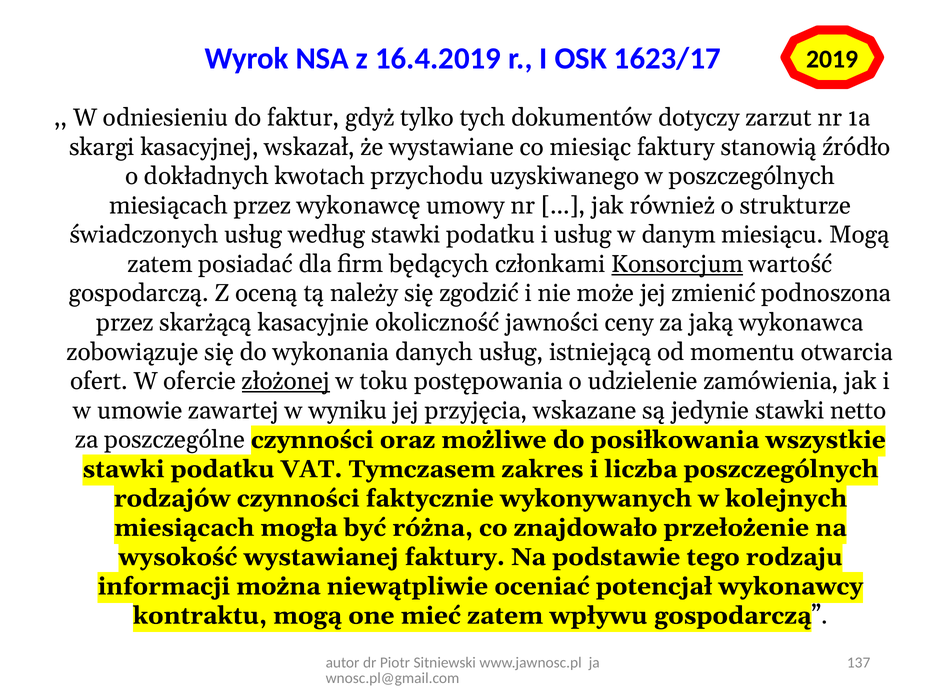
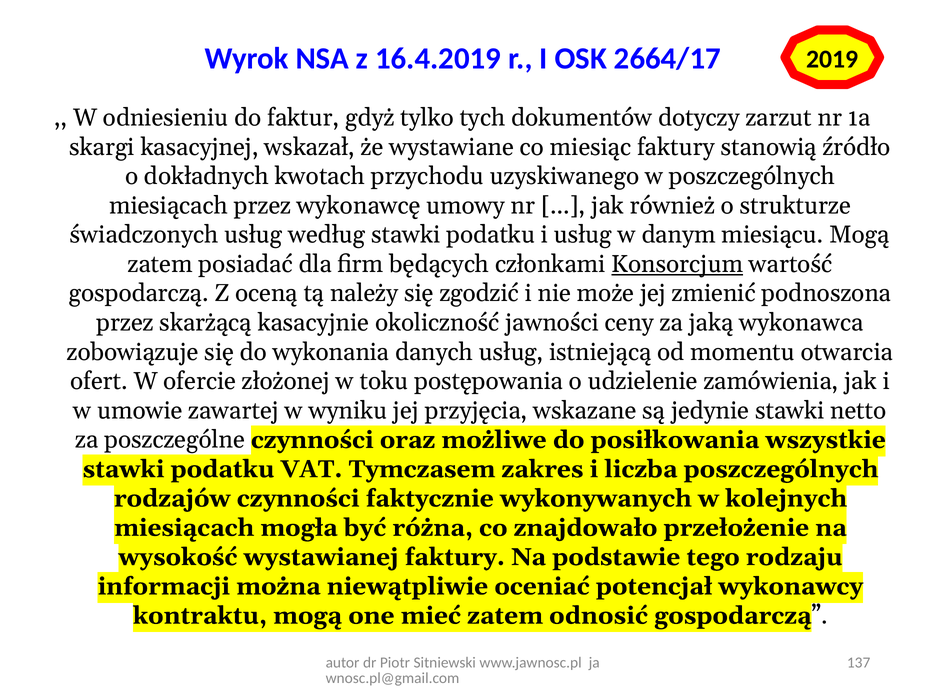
1623/17: 1623/17 -> 2664/17 (667, 58)
złożonej underline: present -> none (286, 382)
wpływu: wpływu -> odnosić (599, 616)
